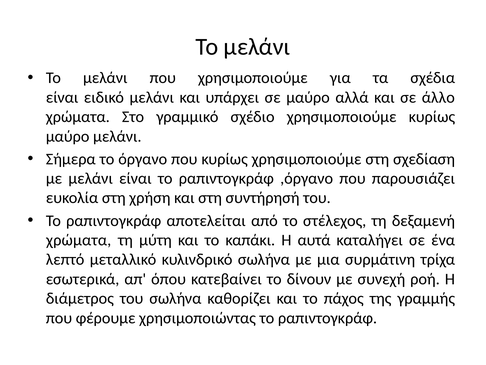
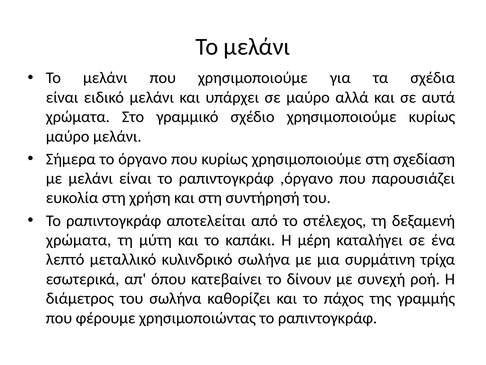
άλλο: άλλο -> αυτά (438, 97)
αυτά: αυτά -> μέρη (314, 240)
